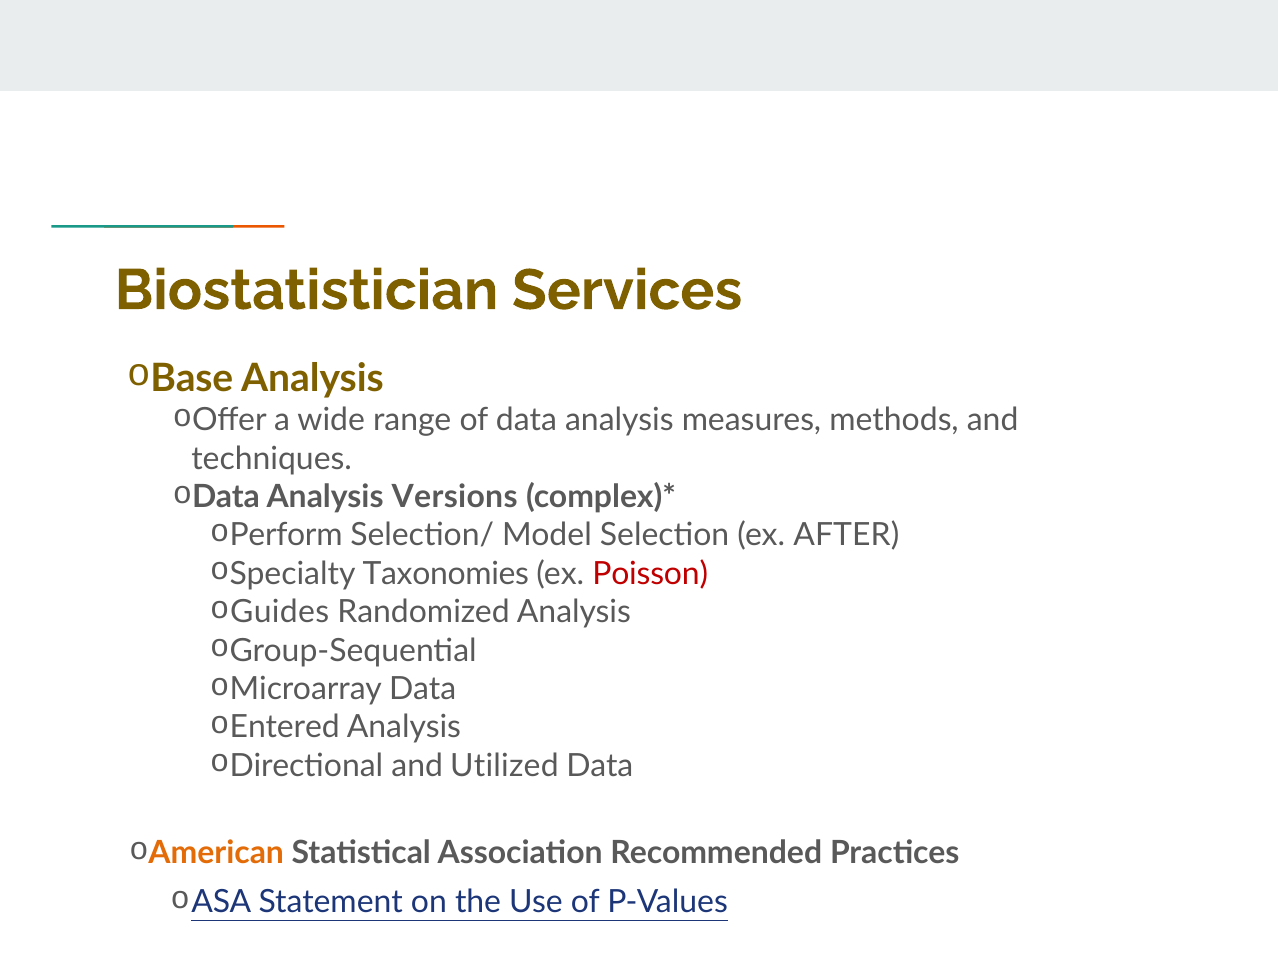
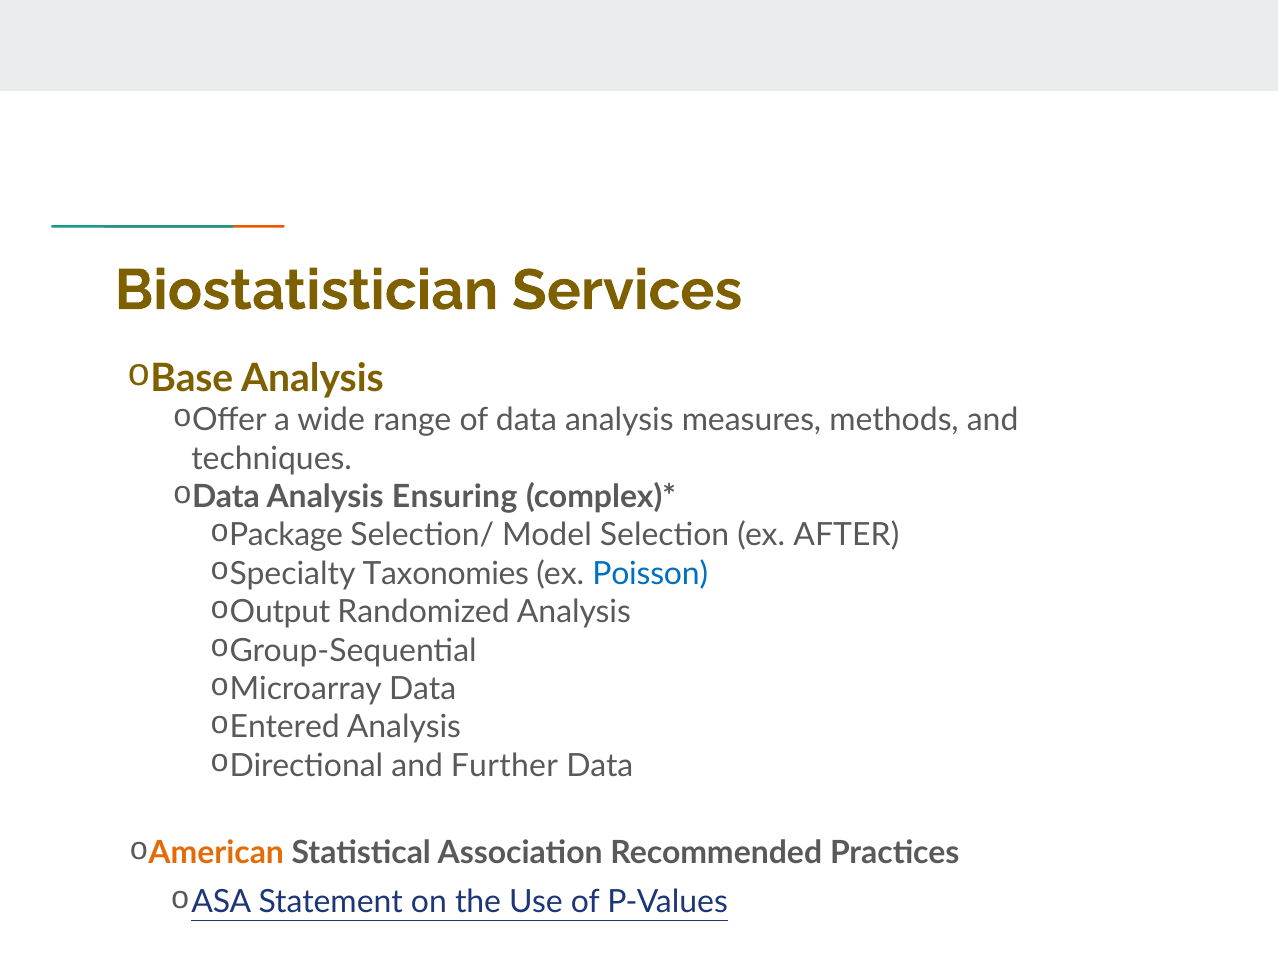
Versions: Versions -> Ensuring (455, 497)
Perform: Perform -> Package (286, 535)
Poisson colour: red -> blue (650, 573)
Guides: Guides -> Output (280, 612)
Utilized: Utilized -> Further (504, 765)
